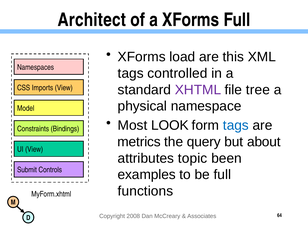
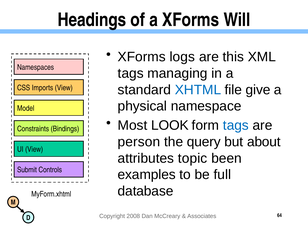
Architect: Architect -> Headings (92, 20)
XForms Full: Full -> Will (237, 20)
load: load -> logs (182, 57)
controlled: controlled -> managing (177, 73)
XHTML colour: purple -> blue (198, 90)
tree: tree -> give (258, 90)
metrics: metrics -> person (139, 142)
functions: functions -> database (146, 191)
